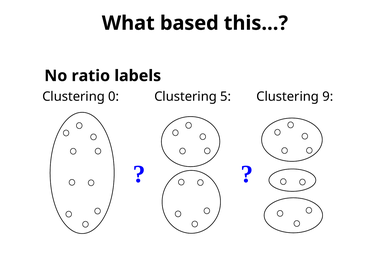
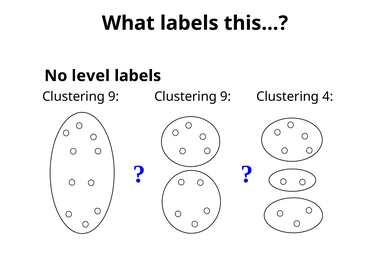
What based: based -> labels (189, 23)
ratio: ratio -> level (91, 76)
0: 0 -> 9 (114, 97)
5: 5 -> 9 (226, 97)
9: 9 -> 4 (328, 97)
